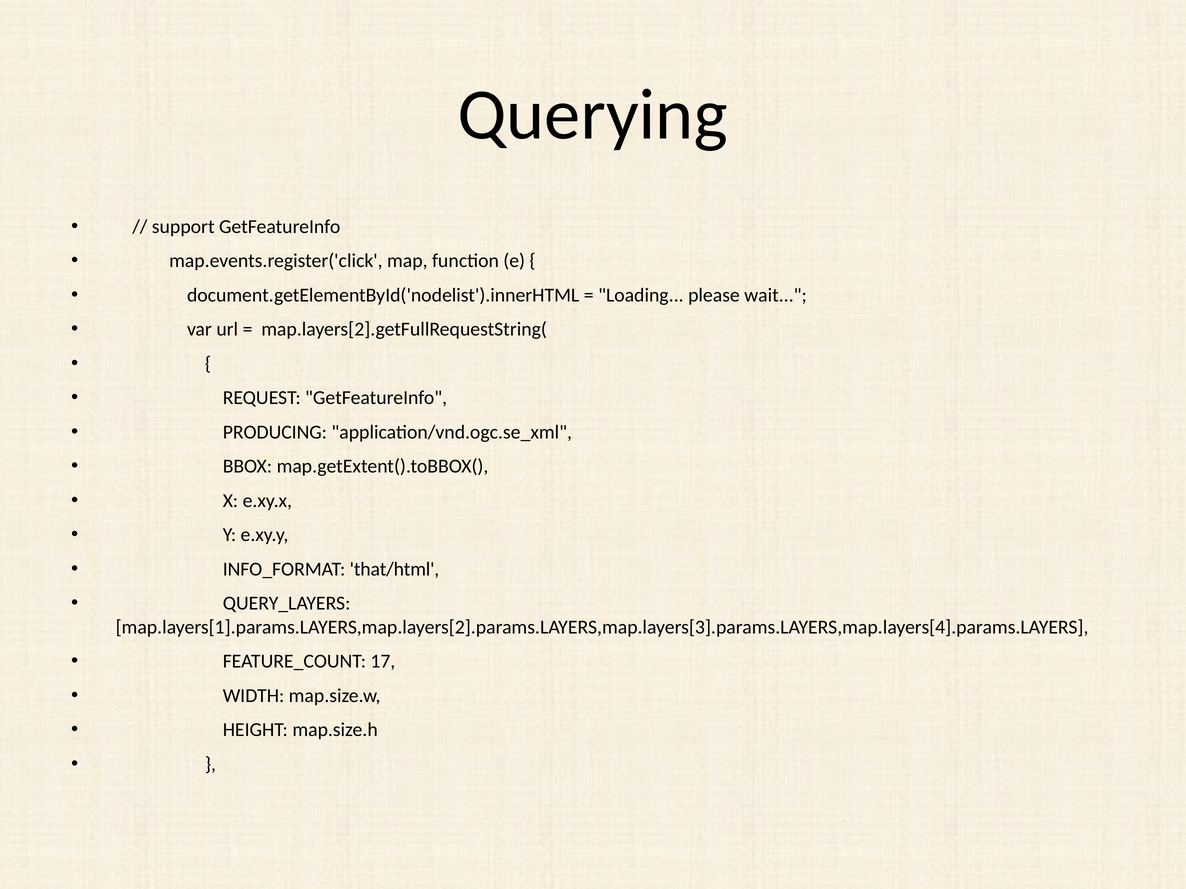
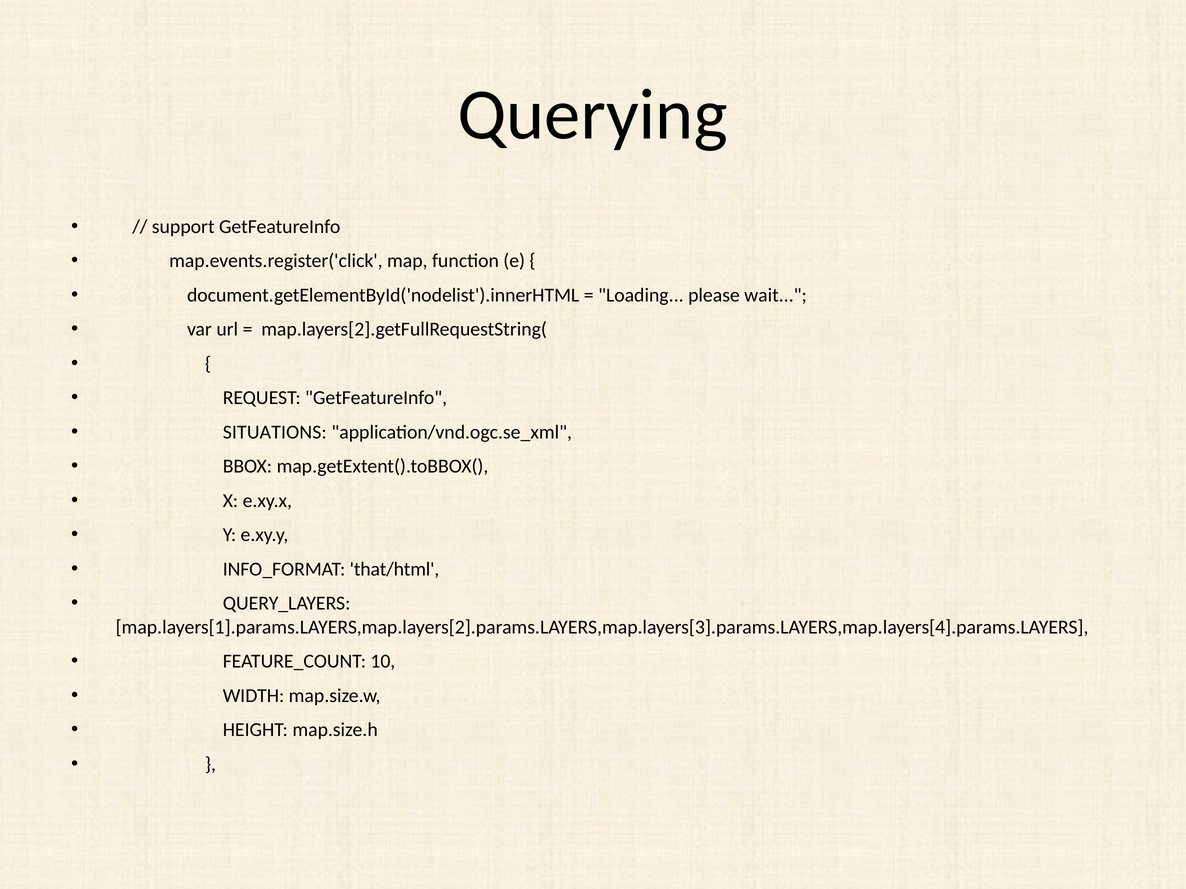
PRODUCING: PRODUCING -> SITUATIONS (275, 432)
17: 17 -> 10 (383, 662)
